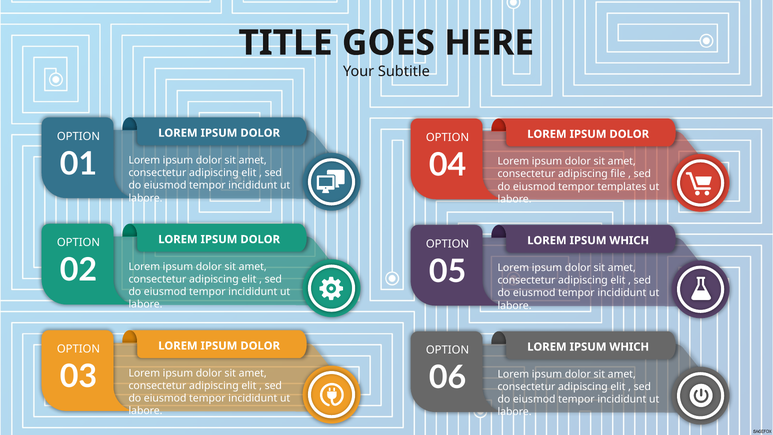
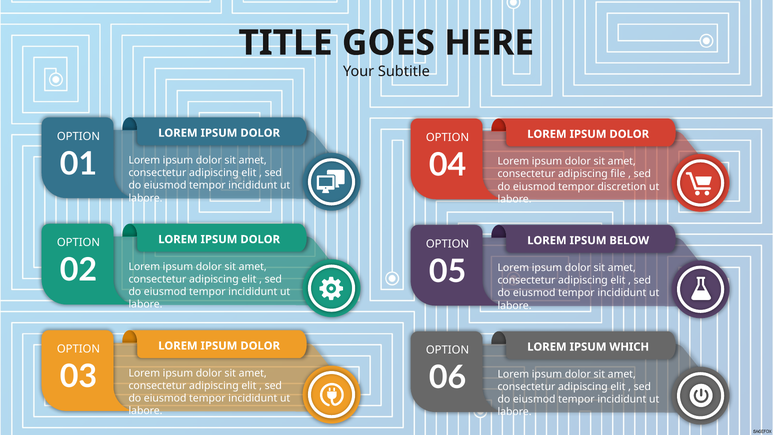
templates: templates -> discretion (622, 187)
WHICH: WHICH -> BELOW (629, 240)
